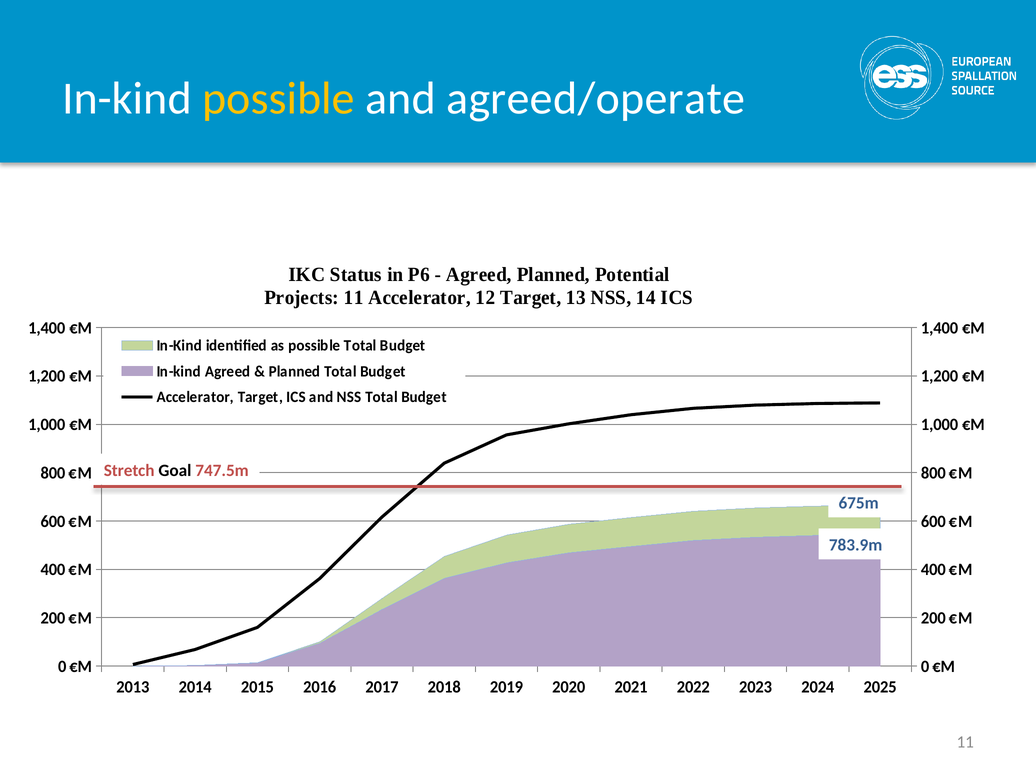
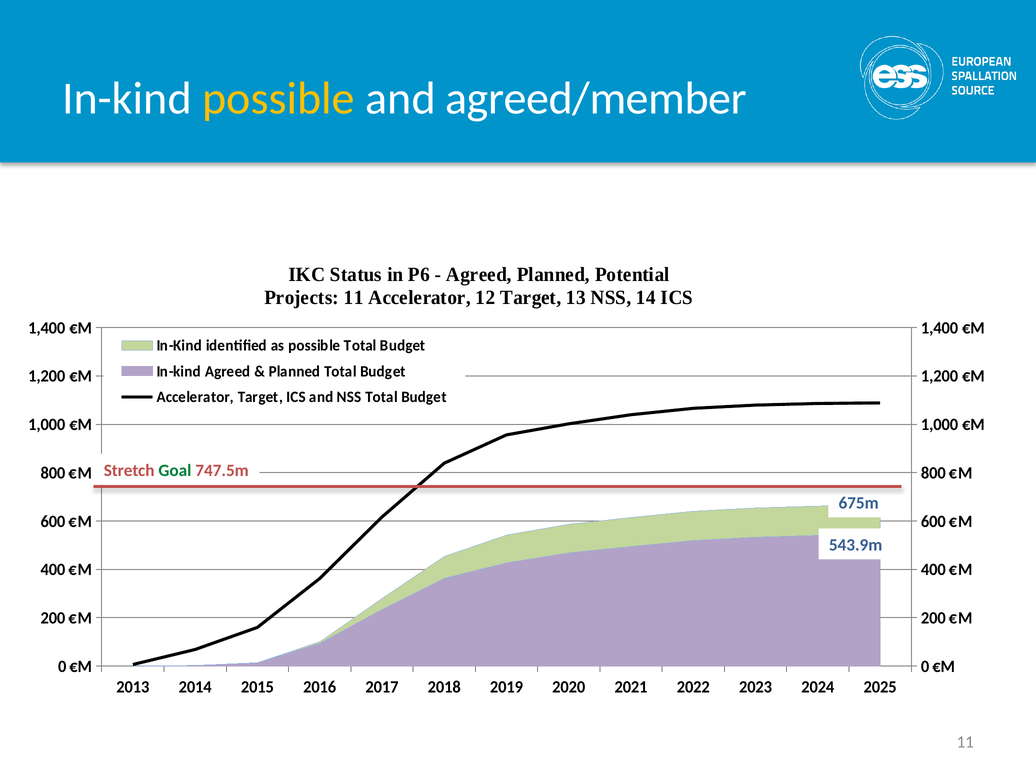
agreed/operate: agreed/operate -> agreed/member (596, 98)
Goal colour: black -> green (175, 470)
783.9m: 783.9m -> 543.9m (856, 545)
